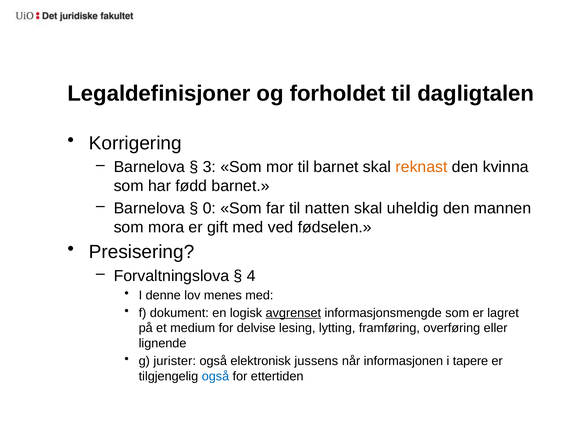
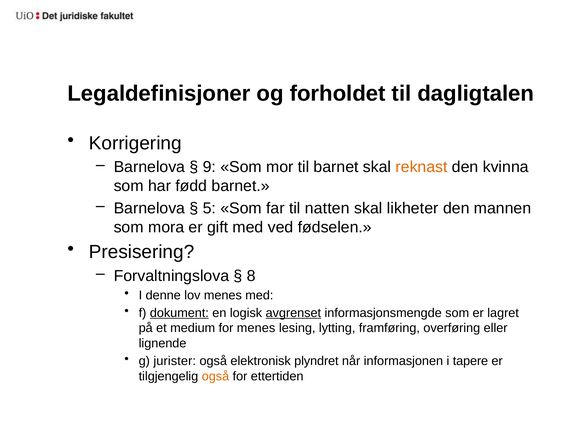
3: 3 -> 9 (209, 167)
0: 0 -> 5 (209, 208)
uheldig: uheldig -> likheter (413, 208)
4: 4 -> 8 (251, 276)
dokument underline: none -> present (179, 313)
for delvise: delvise -> menes (256, 329)
jussens: jussens -> plyndret (316, 361)
også colour: blue -> orange (215, 377)
